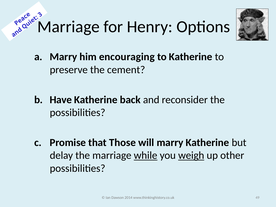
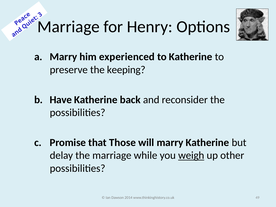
encouraging: encouraging -> experienced (127, 57)
cement: cement -> keeping (126, 70)
while underline: present -> none (146, 155)
